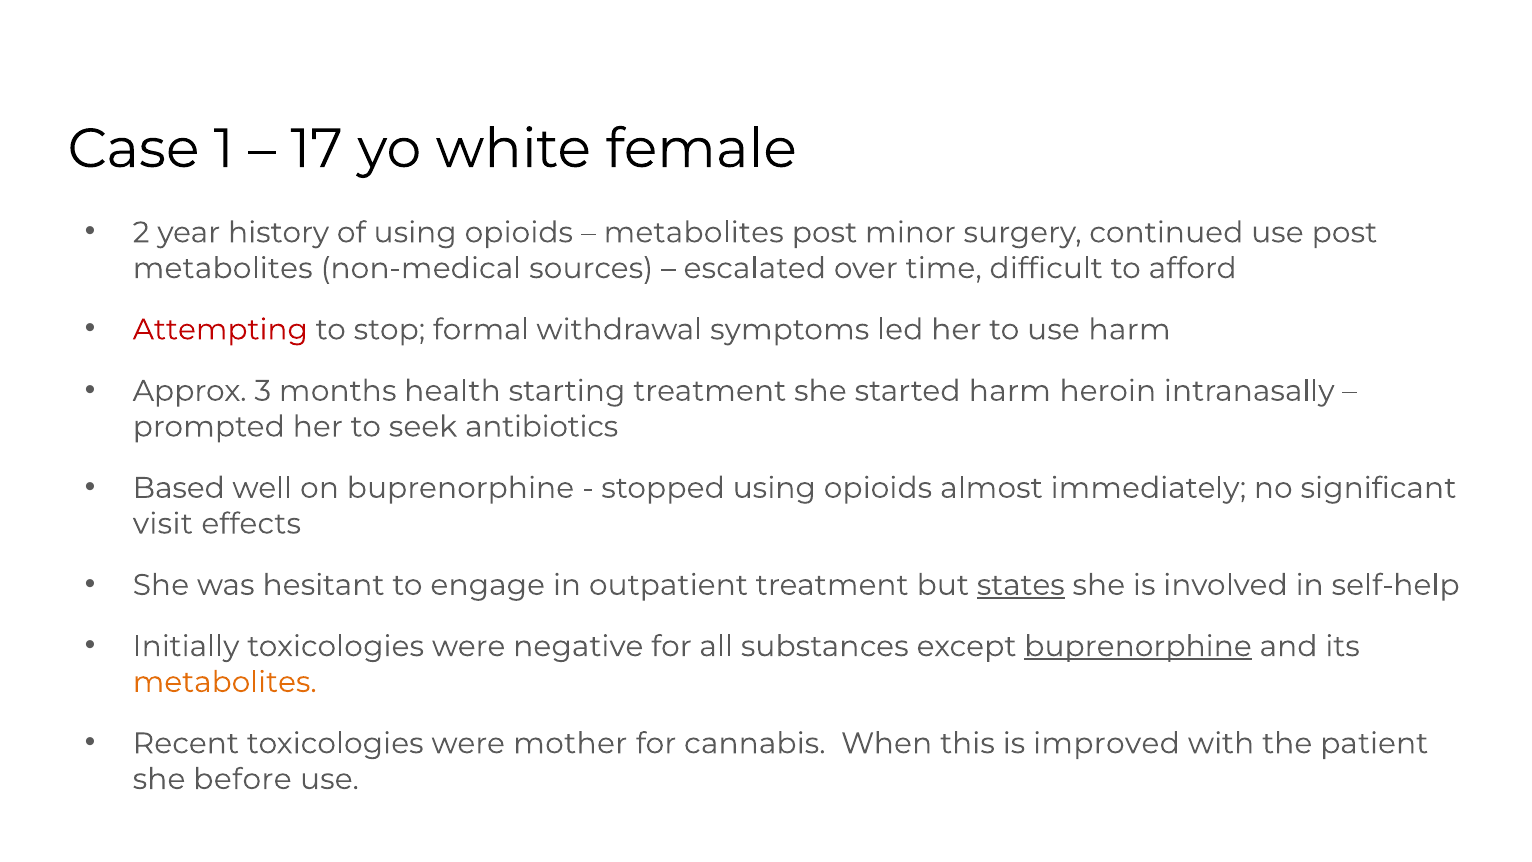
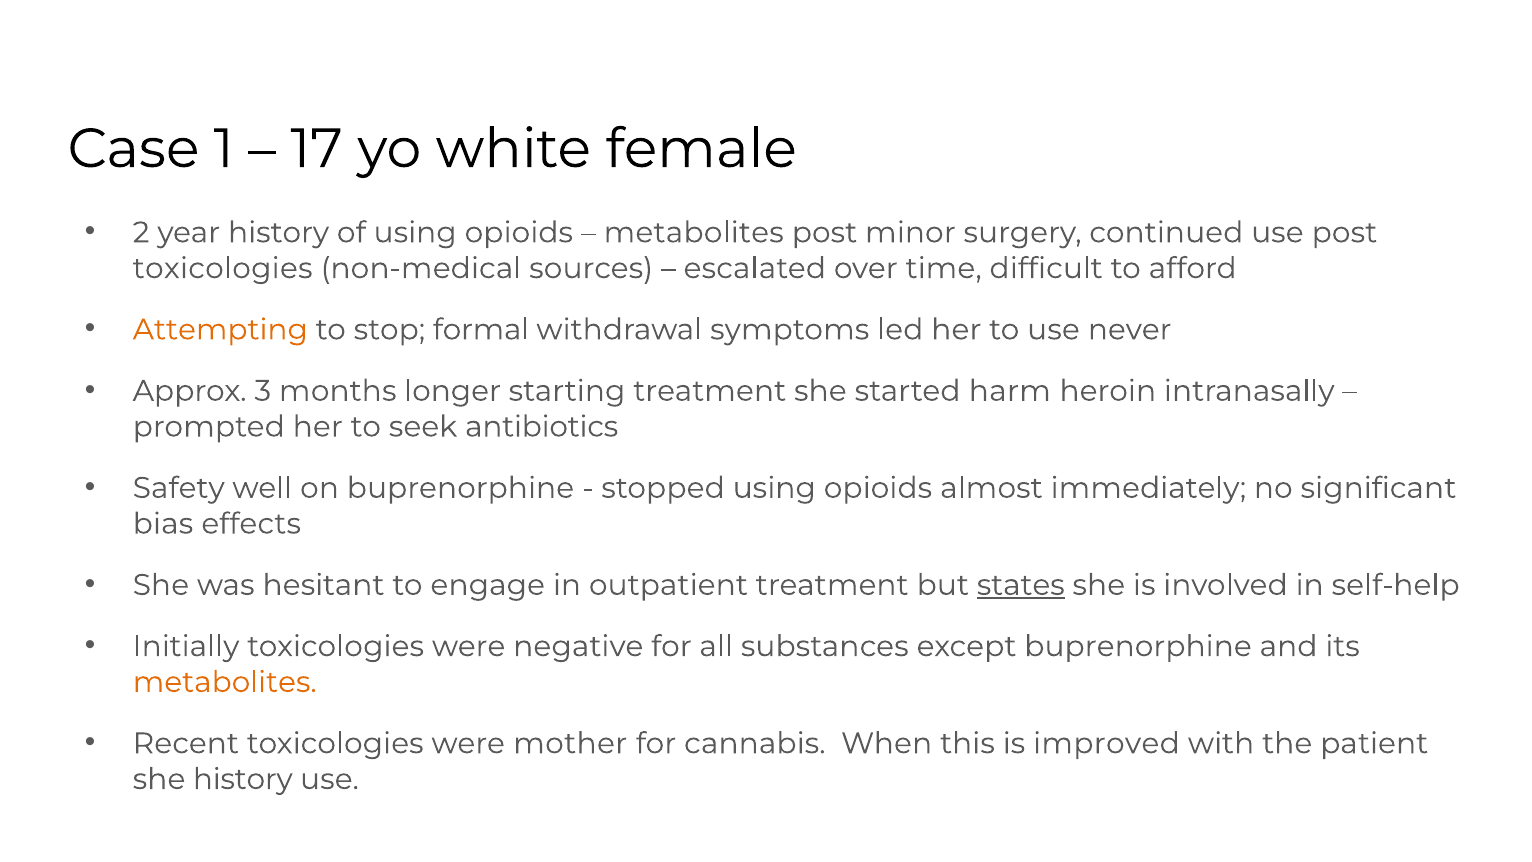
metabolites: metabolites -> toxicologies (223, 268)
Attempting colour: red -> orange (220, 330)
use harm: harm -> never (1130, 330)
health: health -> longer (453, 391)
Based: Based -> Safety (179, 488)
visit: visit -> bias (163, 524)
buprenorphine underline: present -> none (1138, 646)
she before: before -> history (243, 779)
